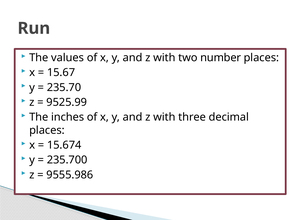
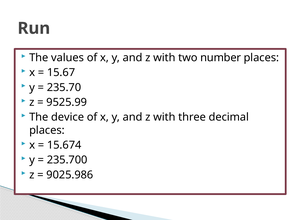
inches: inches -> device (68, 117)
9555.986: 9555.986 -> 9025.986 (70, 175)
